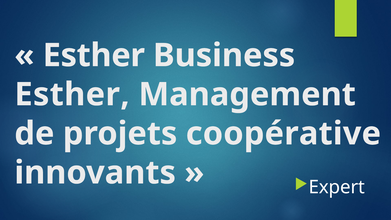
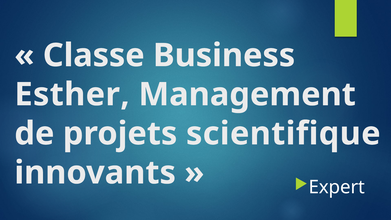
Esther: Esther -> Classe (94, 55)
coopérative: coopérative -> scientifique (283, 134)
